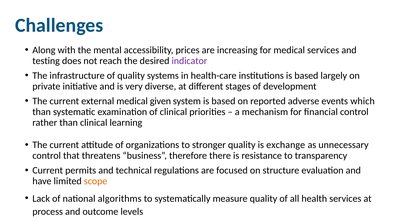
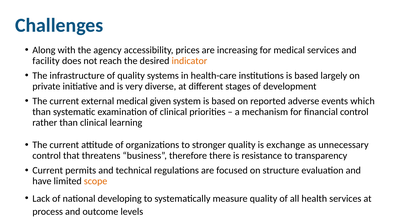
mental: mental -> agency (107, 50)
testing: testing -> facility (46, 61)
indicator colour: purple -> orange (189, 61)
algorithms: algorithms -> developing (120, 198)
